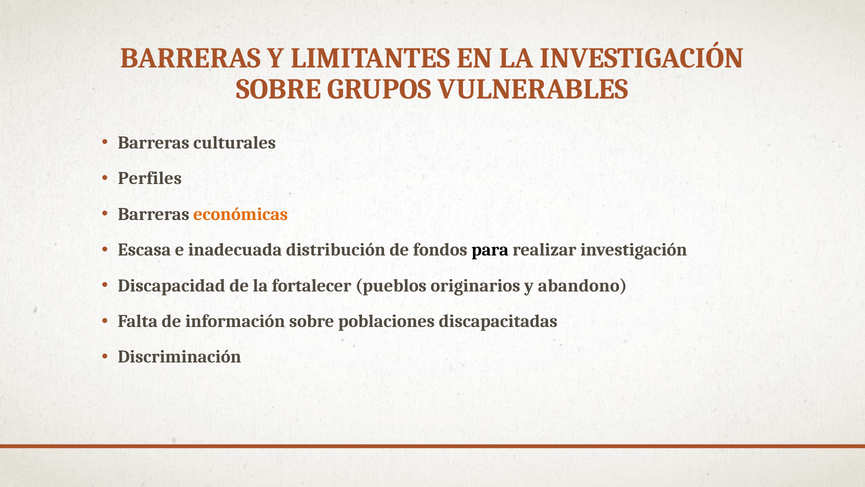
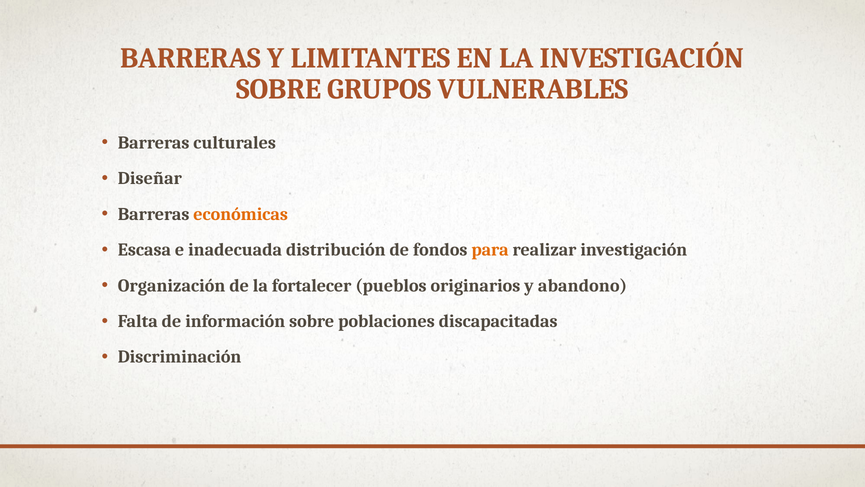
Perfiles: Perfiles -> Diseñar (150, 178)
para colour: black -> orange (490, 250)
Discapacidad: Discapacidad -> Organización (172, 285)
